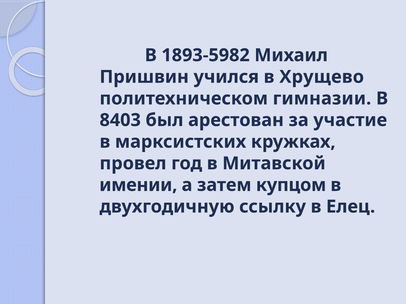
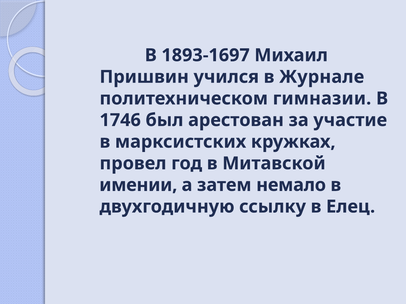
1893-5982: 1893-5982 -> 1893-1697 (206, 55)
Хрущево: Хрущево -> Журнале (322, 77)
8403: 8403 -> 1746 (120, 120)
купцом: купцом -> немало (291, 185)
